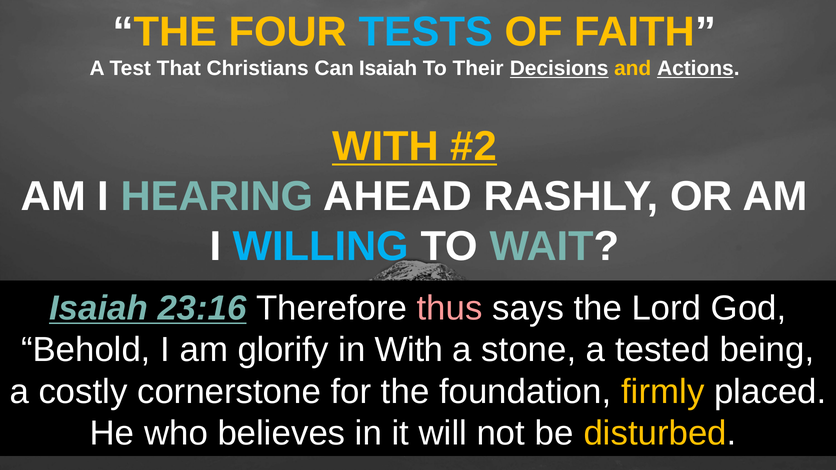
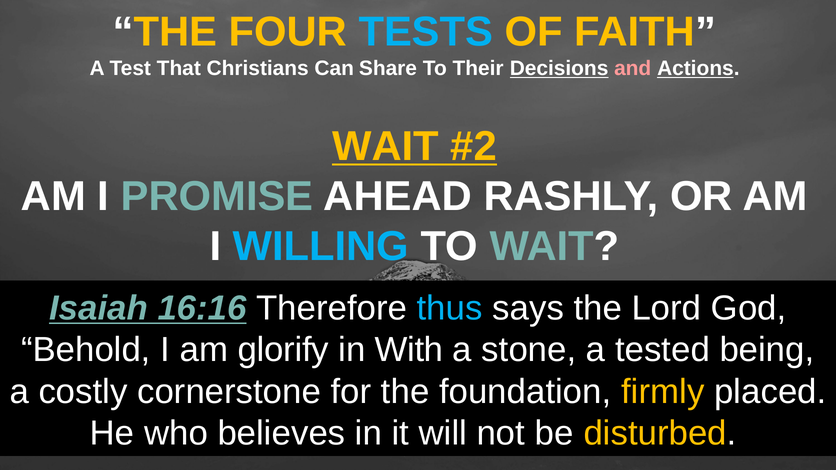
Can Isaiah: Isaiah -> Share (388, 68)
and colour: yellow -> pink (633, 68)
WITH: WITH -> WAIT (385, 146)
HEARING: HEARING -> PROMISE (217, 197)
23:16: 23:16 -> 16:16 (202, 308)
thus colour: pink -> light blue (450, 308)
